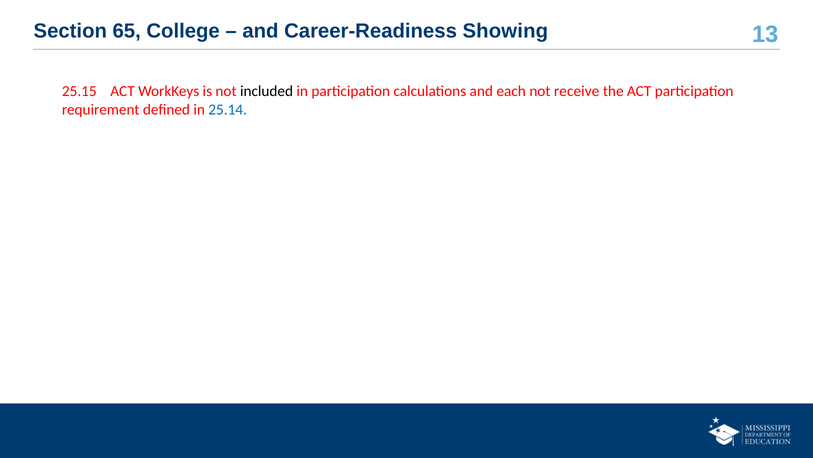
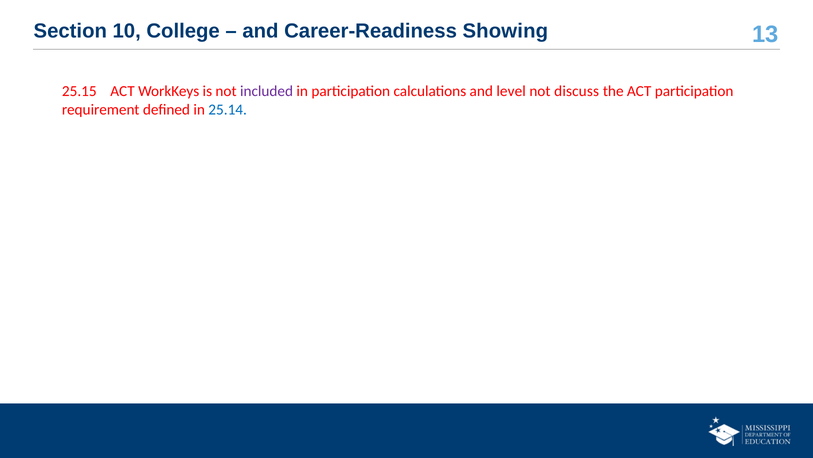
65: 65 -> 10 (127, 31)
included colour: black -> purple (267, 91)
each: each -> level (511, 91)
receive: receive -> discuss (577, 91)
